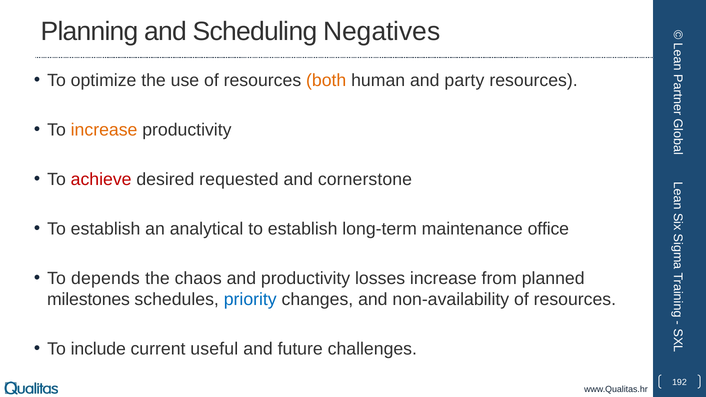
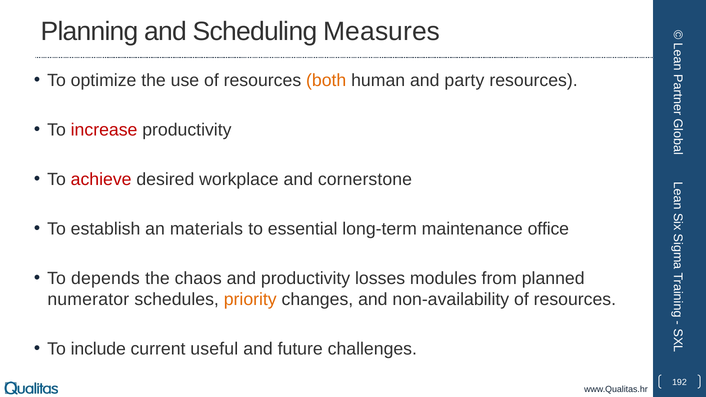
Negatives: Negatives -> Measures (382, 31)
increase colour: orange -> red (104, 130)
requested: requested -> workplace (239, 179)
analytical: analytical -> materials (206, 229)
establish: establish -> essential (303, 229)
losses increase: increase -> modules (443, 278)
milestones: milestones -> numerator (88, 299)
priority colour: blue -> orange (250, 299)
